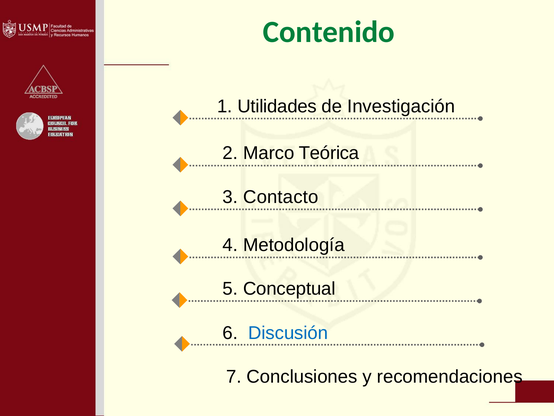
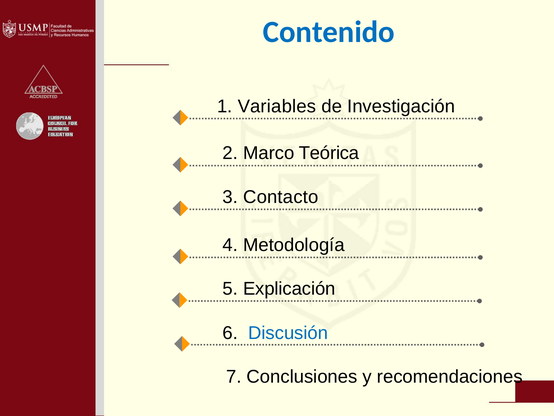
Contenido colour: green -> blue (329, 32)
Utilidades: Utilidades -> Variables (277, 106)
Conceptual: Conceptual -> Explicación (289, 288)
